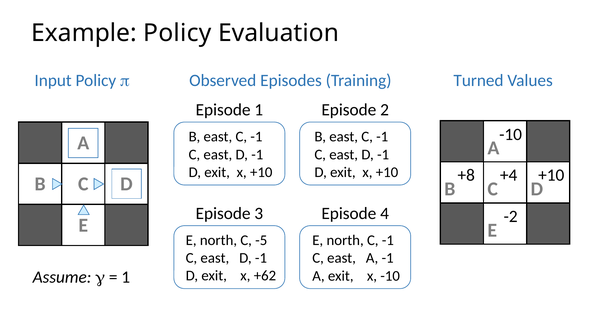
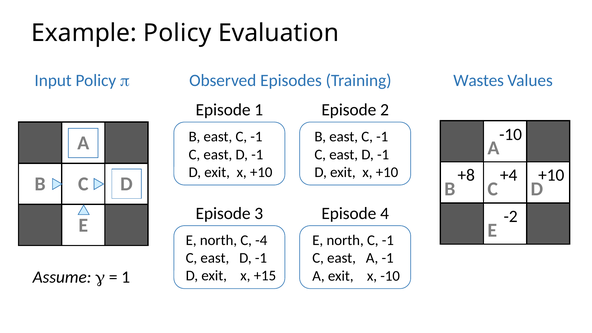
Turned: Turned -> Wastes (479, 80)
-5: -5 -> -4 (261, 240)
+62: +62 -> +15 (265, 276)
